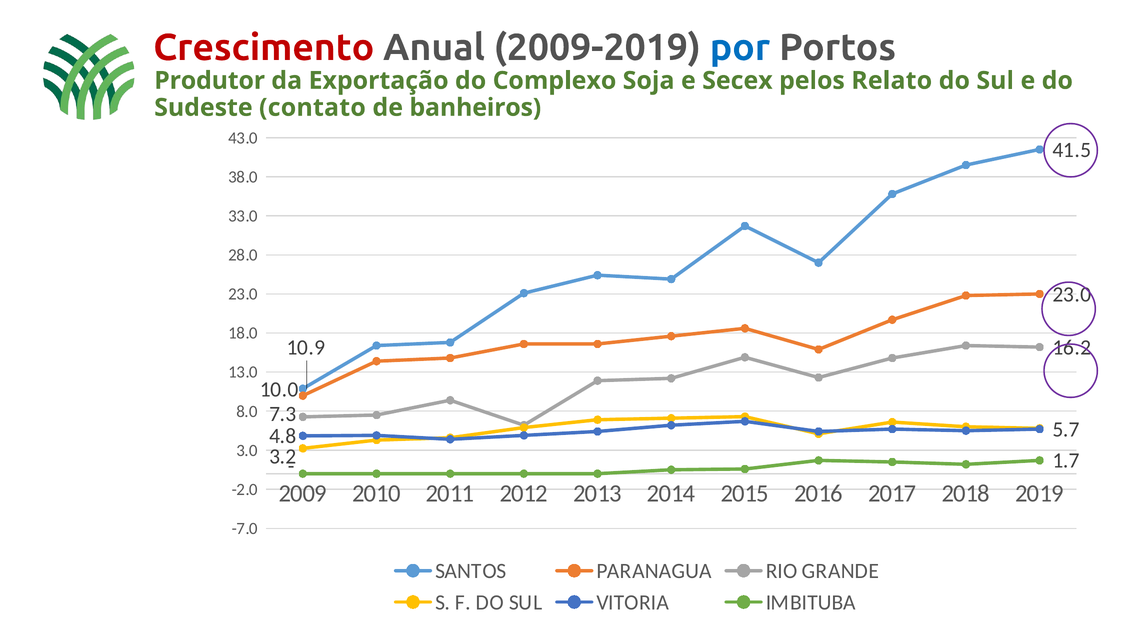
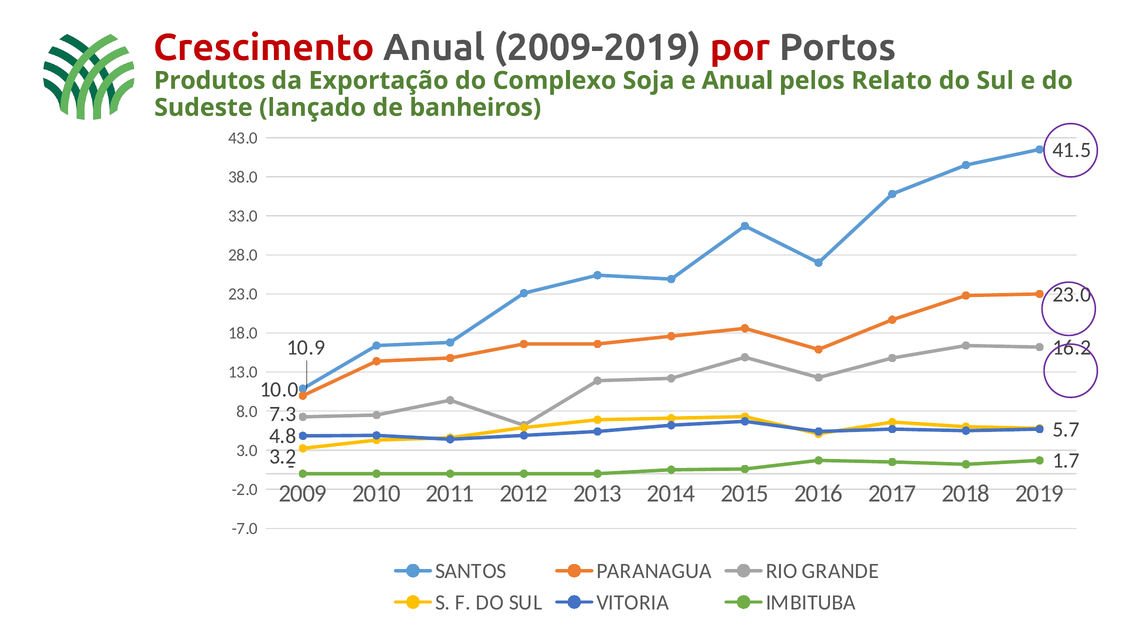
por colour: blue -> red (740, 48)
Produtor: Produtor -> Produtos (210, 81)
e Secex: Secex -> Anual (738, 81)
contato: contato -> lançado (313, 108)
